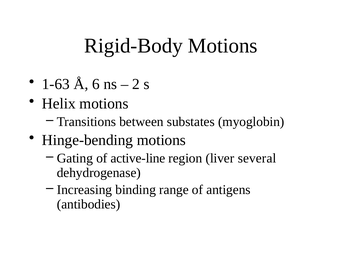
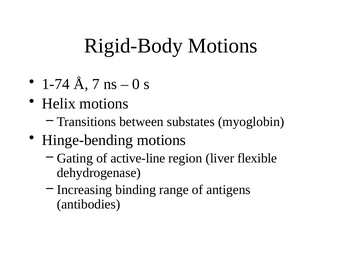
1-63: 1-63 -> 1-74 (56, 84)
6: 6 -> 7 (96, 84)
2: 2 -> 0 (136, 84)
several: several -> flexible (257, 158)
